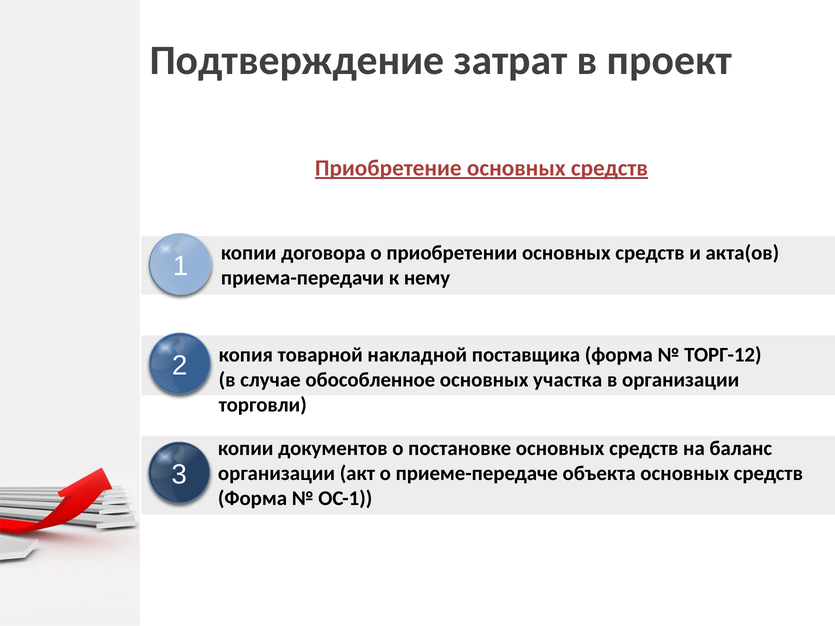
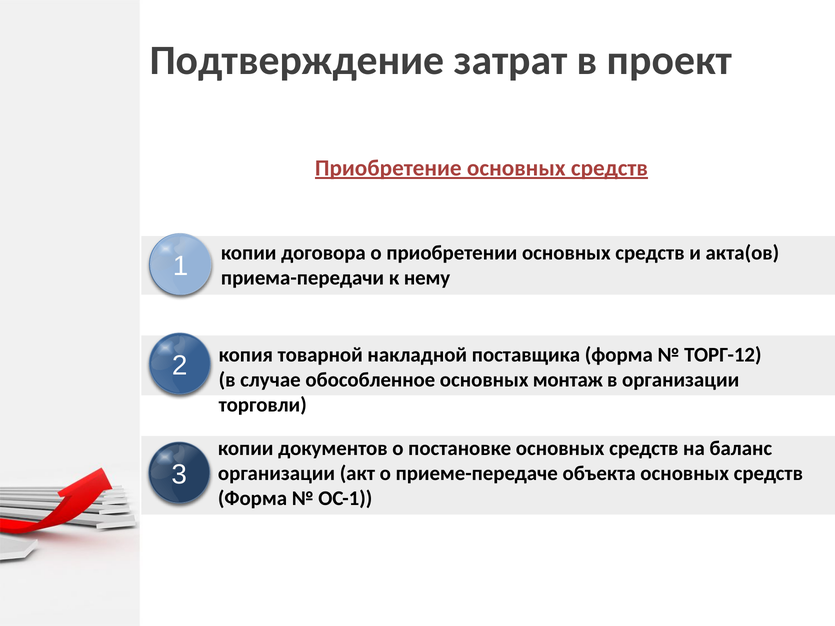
участка: участка -> монтаж (568, 380)
